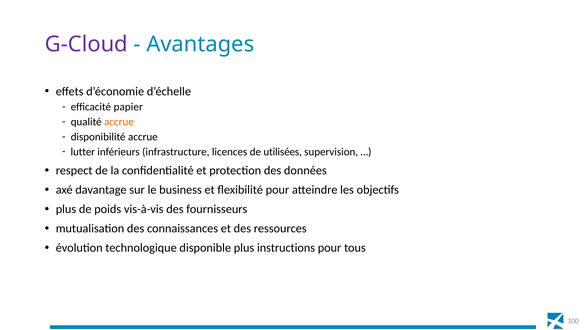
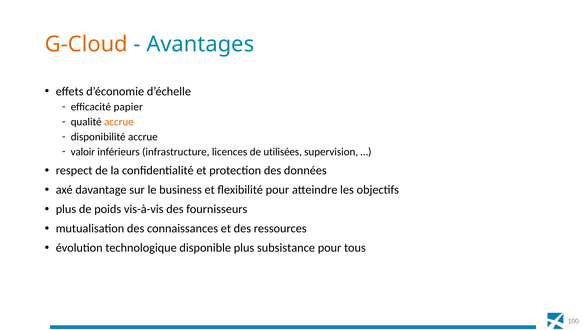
G-Cloud colour: purple -> orange (86, 44)
lutter: lutter -> valoir (83, 152)
instructions: instructions -> subsistance (286, 248)
